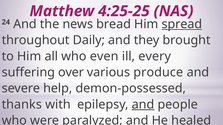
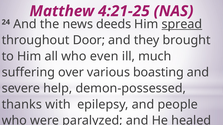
4:25-25: 4:25-25 -> 4:21-25 (124, 11)
bread: bread -> deeds (114, 24)
Daily: Daily -> Door (89, 40)
every: every -> much (155, 56)
produce: produce -> boasting (158, 73)
and underline: present -> none (143, 105)
